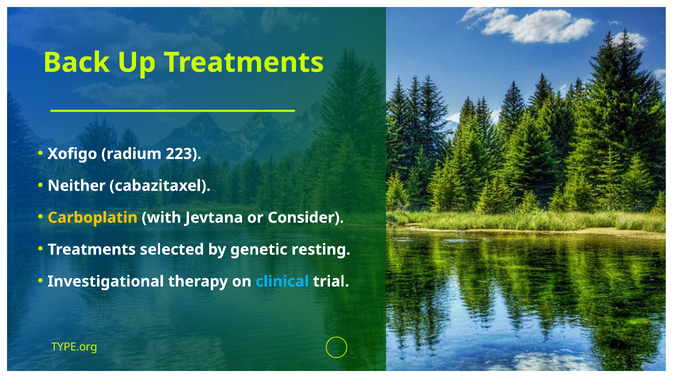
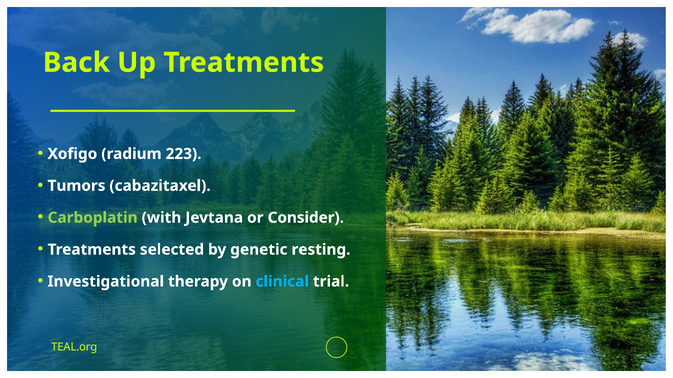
Neither: Neither -> Tumors (77, 186)
Carboplatin colour: yellow -> light green (93, 218)
TYPE.org: TYPE.org -> TEAL.org (74, 348)
